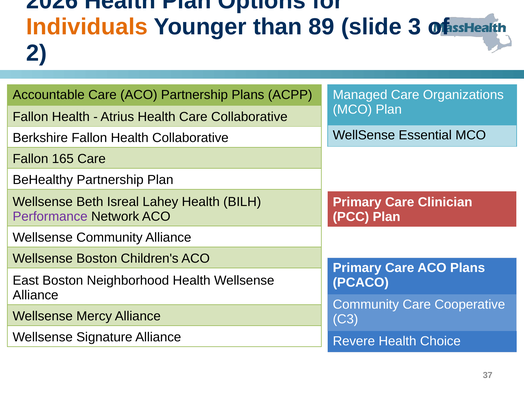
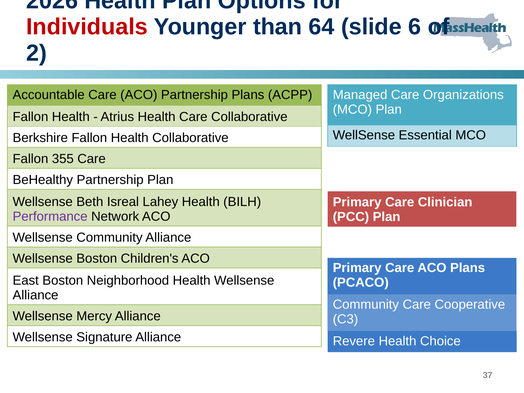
Individuals colour: orange -> red (87, 27)
89: 89 -> 64 (322, 27)
3: 3 -> 6 (415, 27)
165: 165 -> 355 (63, 159)
